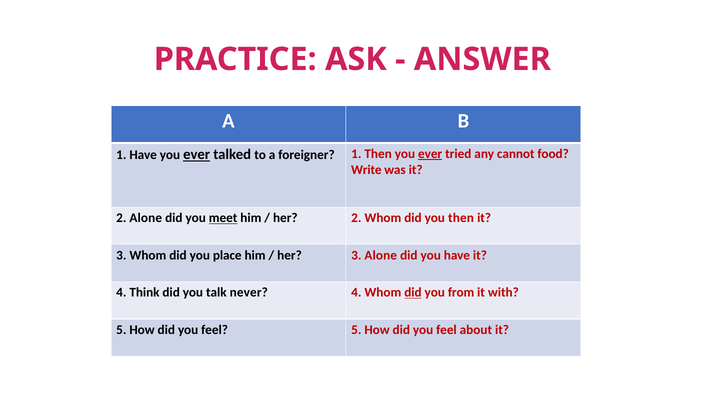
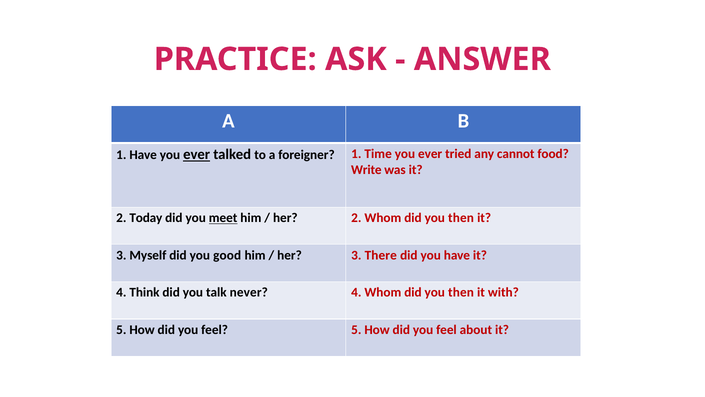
1 Then: Then -> Time (378, 154)
ever underline: present -> none (430, 154)
2 Alone: Alone -> Today (146, 218)
3 Whom: Whom -> Myself (148, 255)
place: place -> good (227, 255)
3 Alone: Alone -> There (381, 255)
did underline: present -> none (413, 292)
from: from -> then (461, 292)
